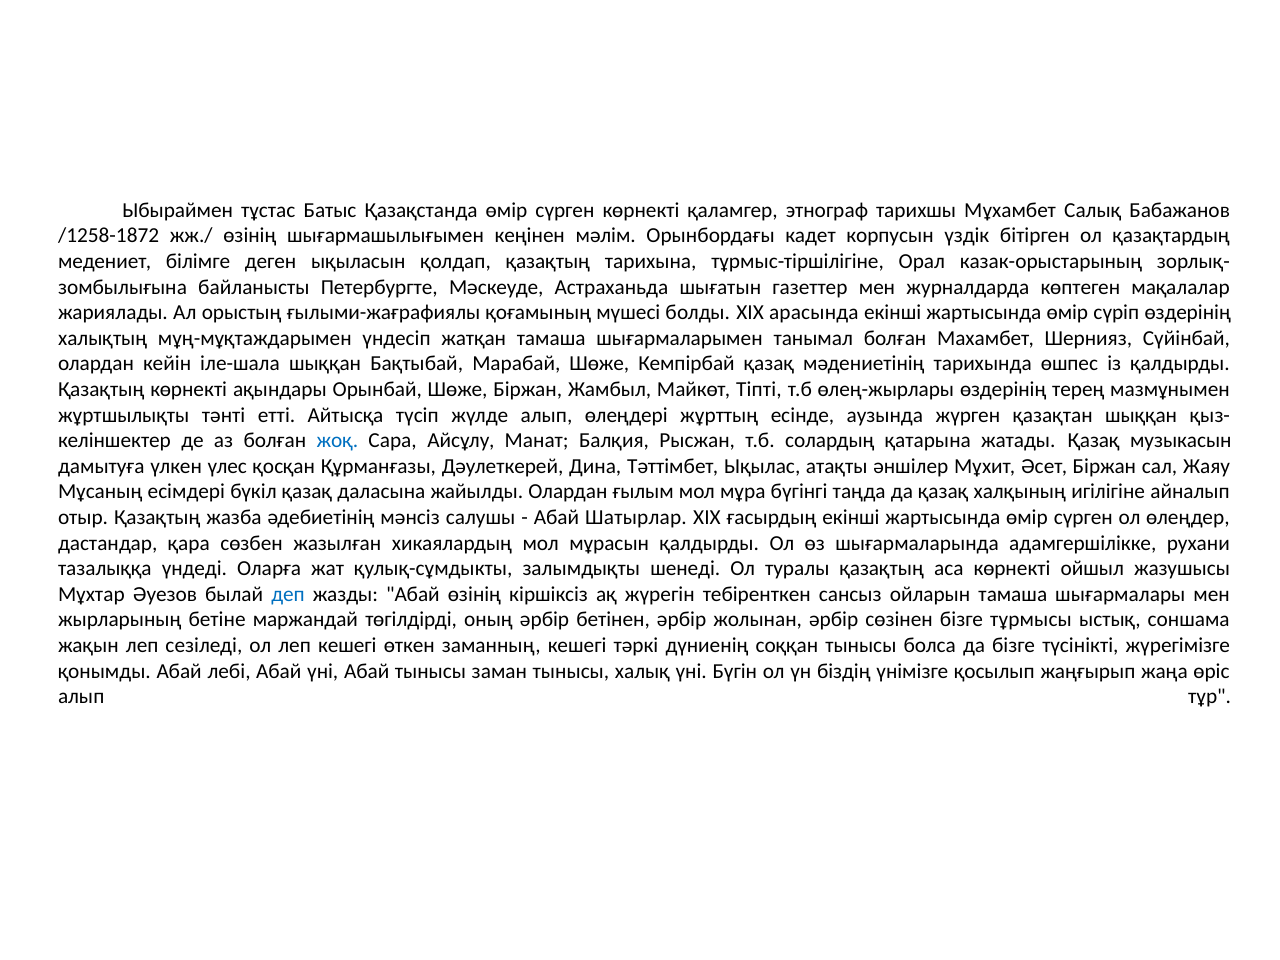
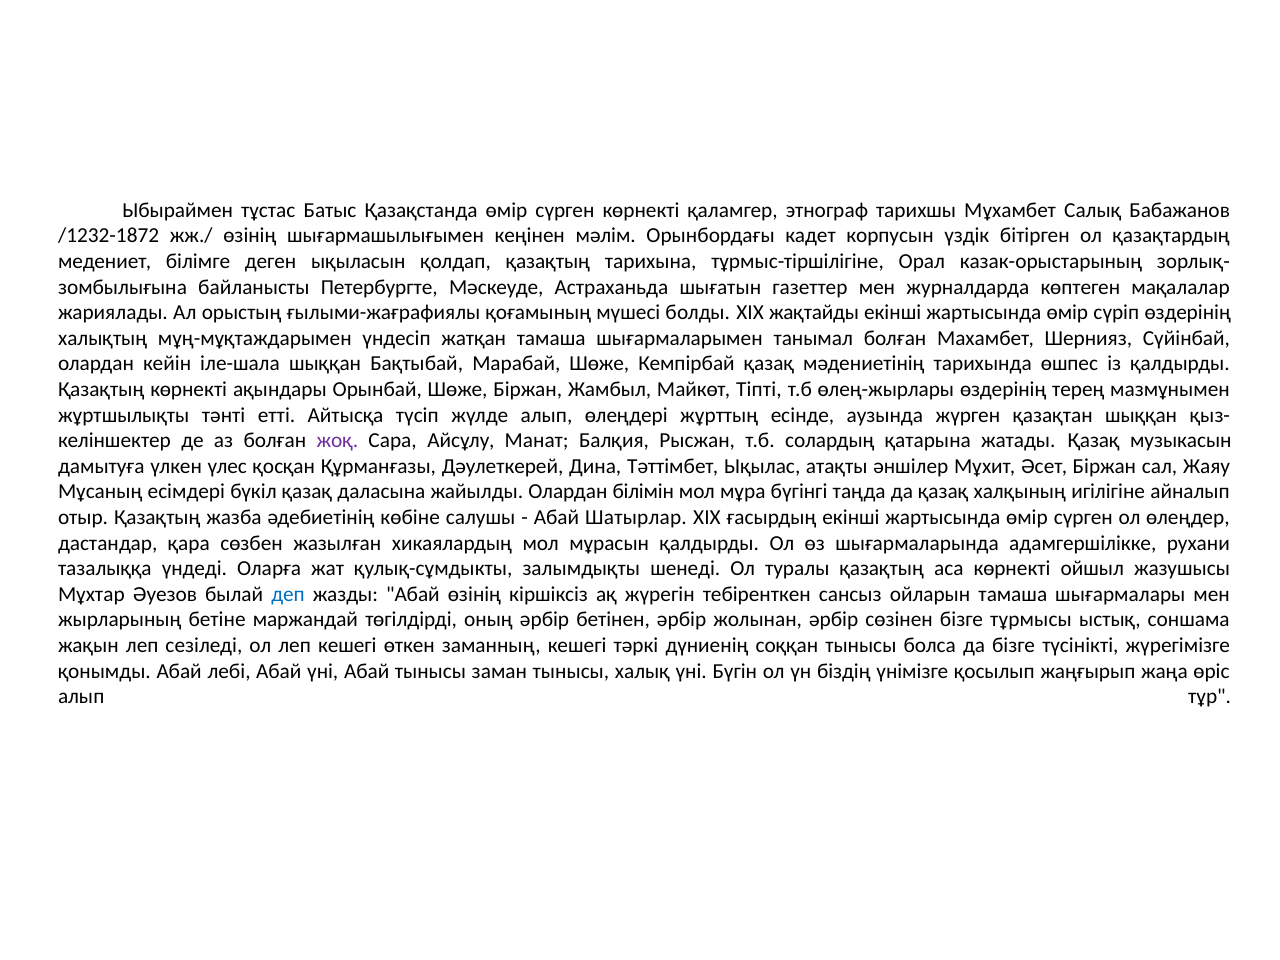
/1258-1872: /1258-1872 -> /1232-1872 (109, 236)
арасында: арасында -> жақтайды (814, 313)
жоқ colour: blue -> purple (337, 441)
ғылым: ғылым -> бiлiмiн (643, 492)
мәнсіз: мәнсіз -> көбіне (410, 518)
